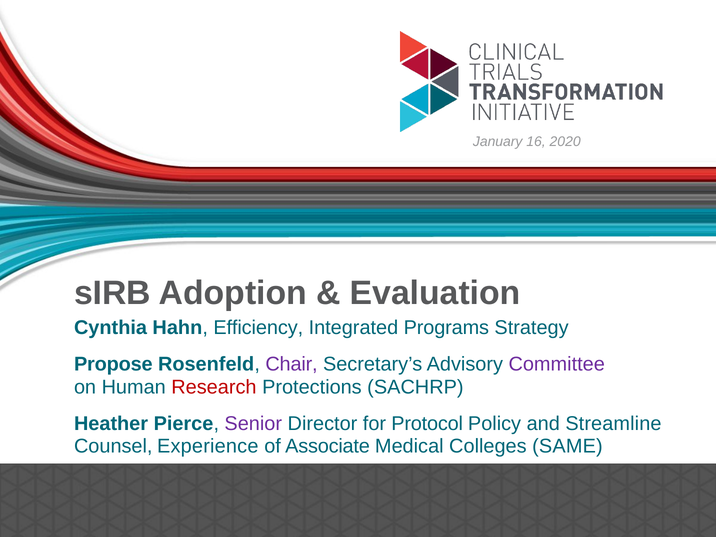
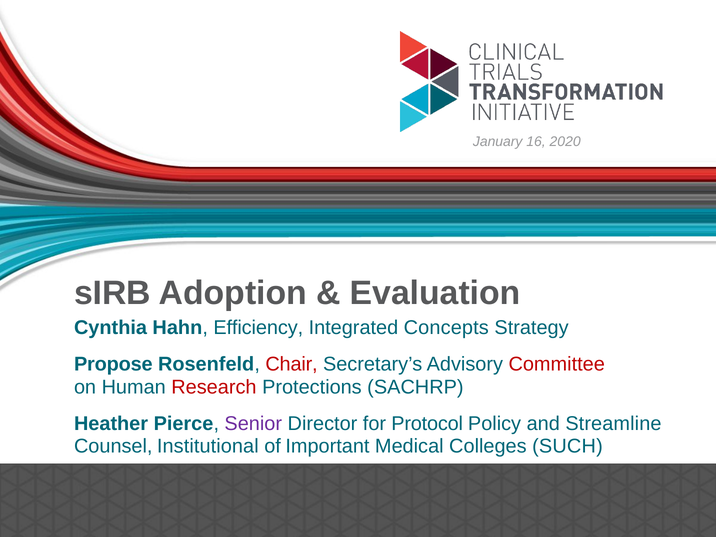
Programs: Programs -> Concepts (446, 328)
Chair colour: purple -> red (292, 364)
Committee colour: purple -> red (557, 364)
Experience: Experience -> Institutional (208, 446)
Associate: Associate -> Important (327, 446)
SAME: SAME -> SUCH (567, 446)
